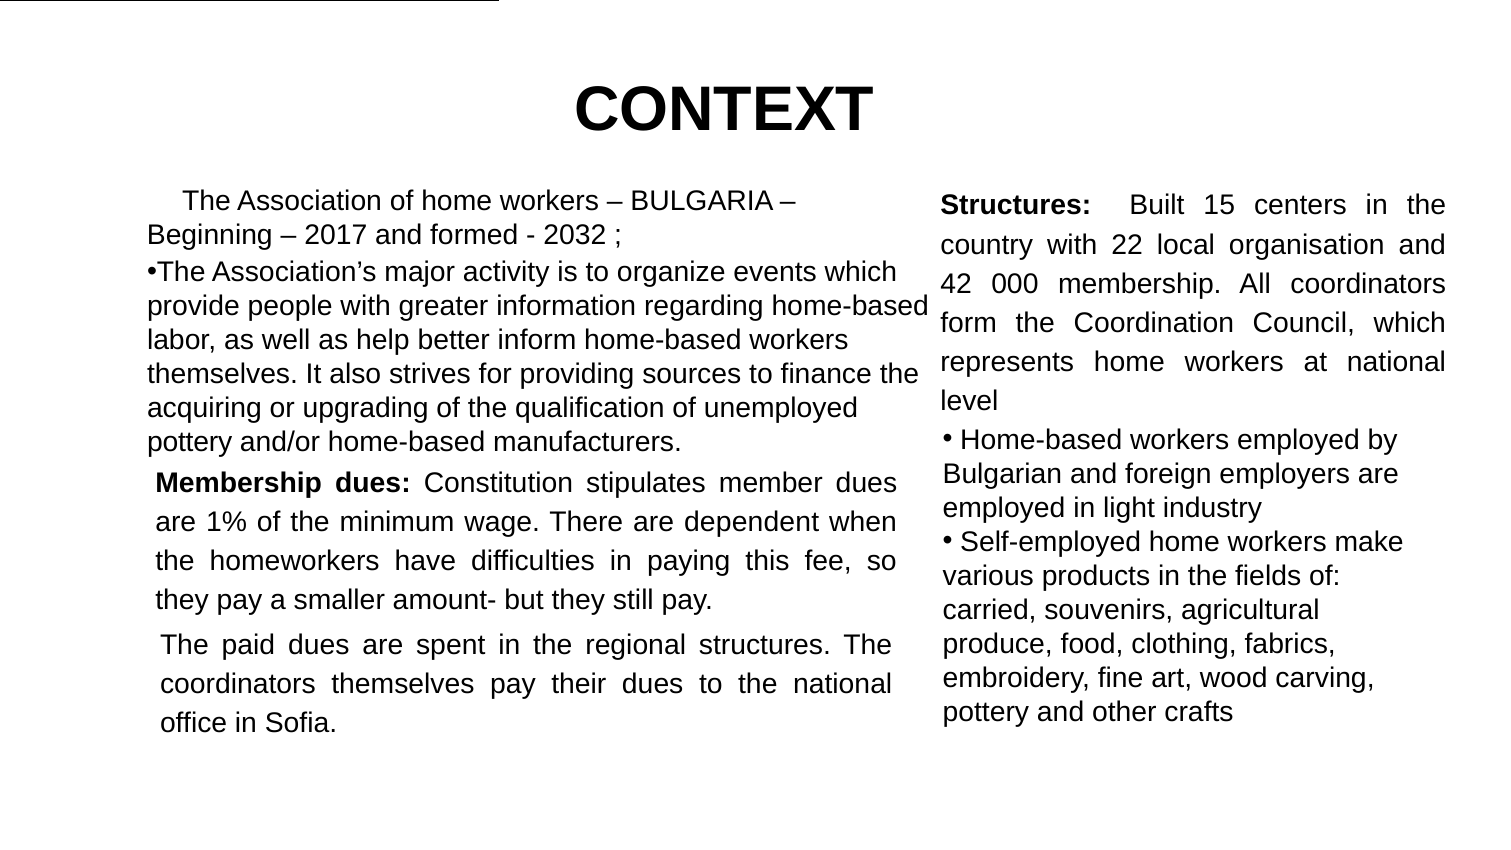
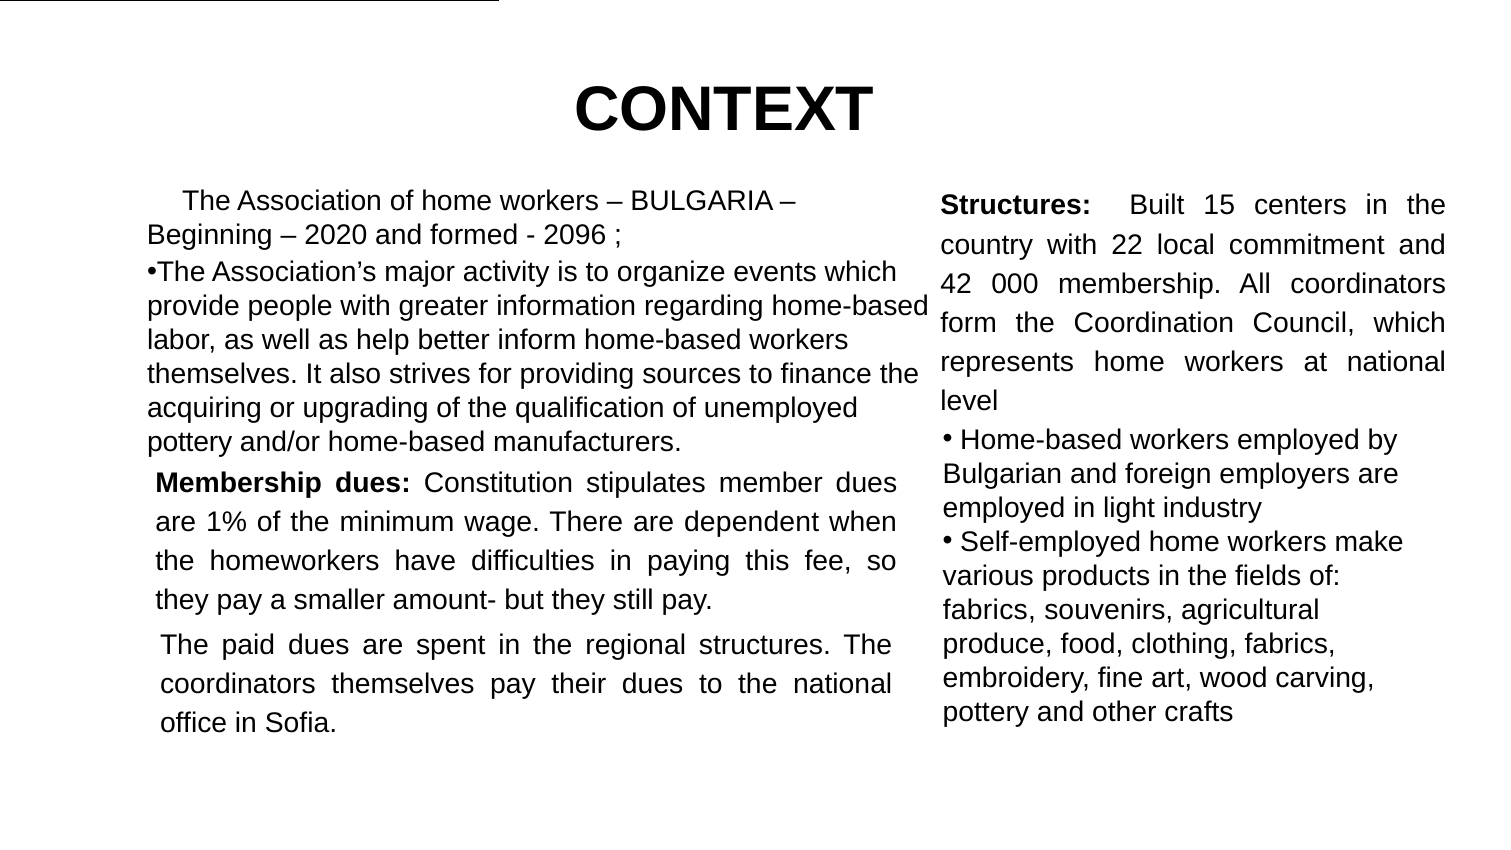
2017: 2017 -> 2020 (336, 236)
2032: 2032 -> 2096 (575, 236)
organisation: organisation -> commitment (1307, 245)
carried: carried -> fabrics (989, 610)
